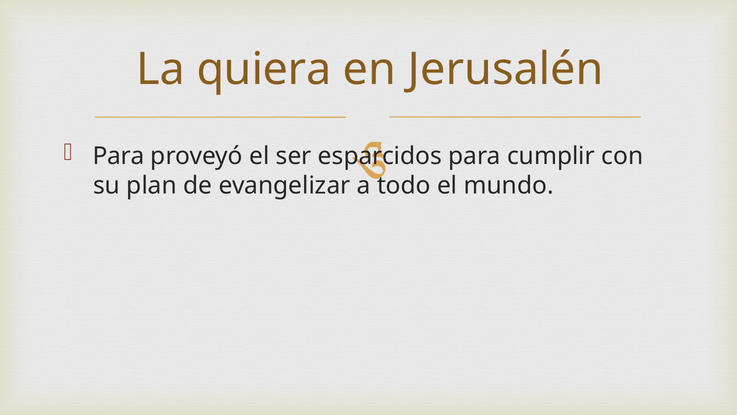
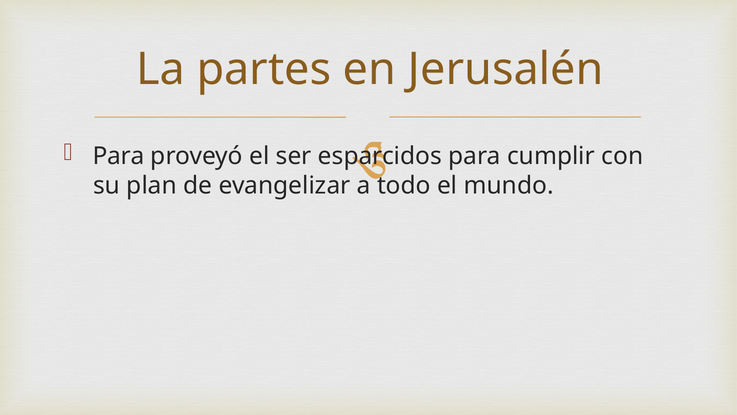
quiera: quiera -> partes (264, 69)
